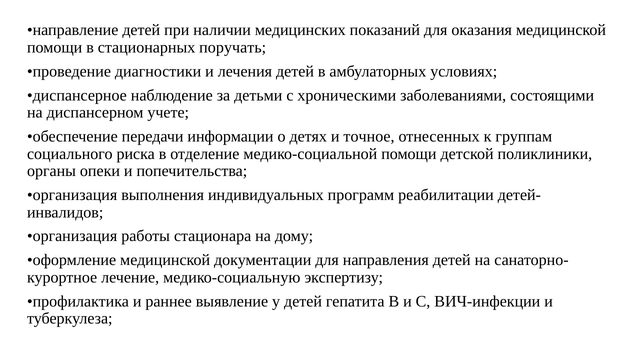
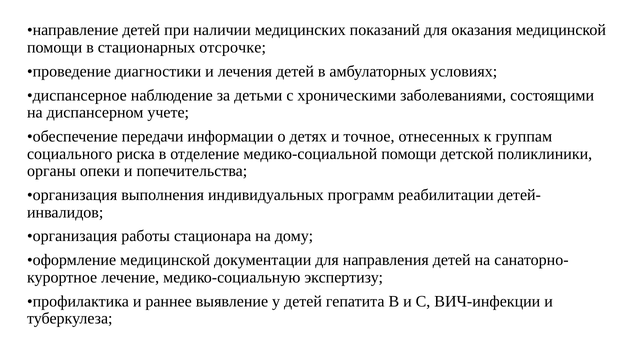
поручать: поручать -> отсрочке (233, 47)
